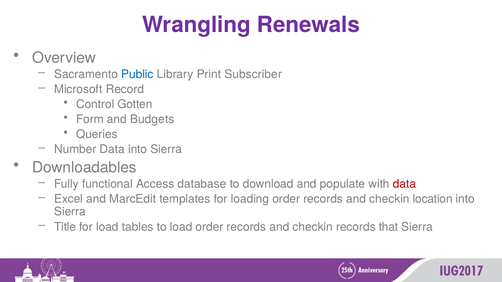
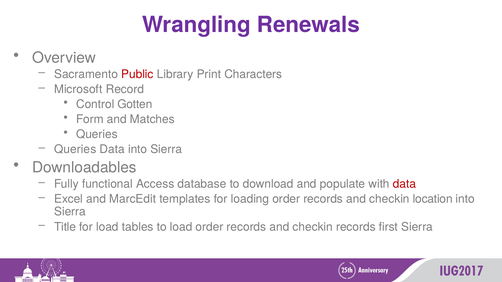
Public colour: blue -> red (137, 74)
Subscriber: Subscriber -> Characters (253, 74)
Budgets: Budgets -> Matches (152, 119)
Number: Number -> Queries (75, 150)
that: that -> first (388, 227)
